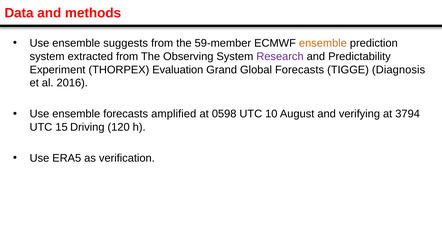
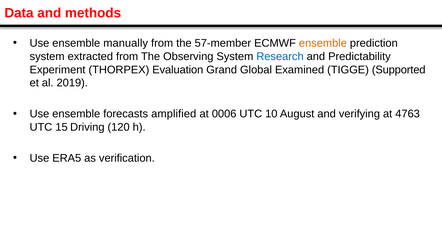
suggests: suggests -> manually (126, 43)
59-member: 59-member -> 57-member (223, 43)
Research colour: purple -> blue (280, 56)
Global Forecasts: Forecasts -> Examined (300, 70)
Diagnosis: Diagnosis -> Supported (399, 70)
2016: 2016 -> 2019 (72, 83)
0598: 0598 -> 0006 (224, 114)
3794: 3794 -> 4763 (408, 114)
